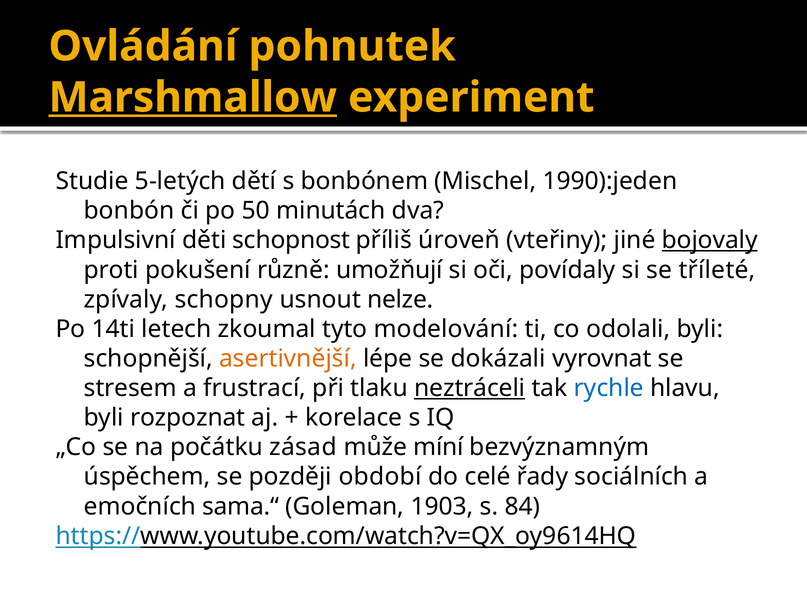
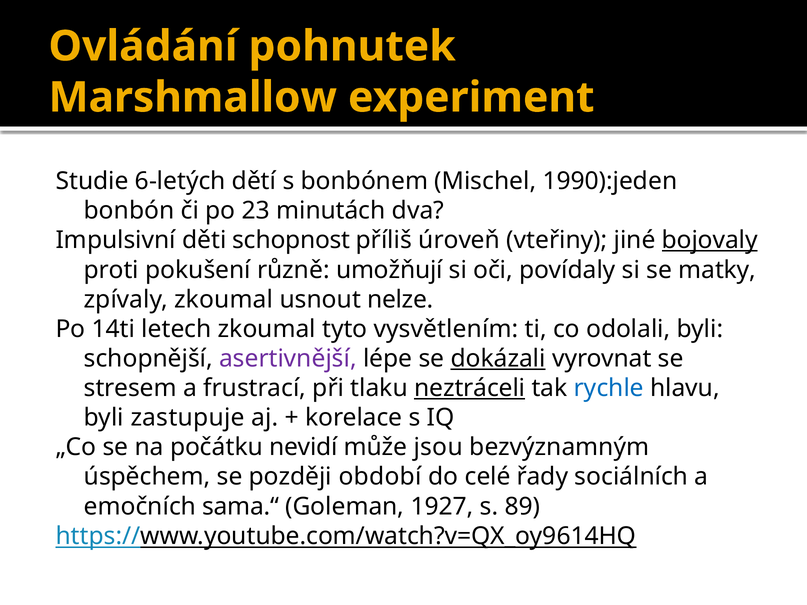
Marshmallow underline: present -> none (193, 98)
5-letých: 5-letých -> 6-letých (180, 181)
50: 50 -> 23 (256, 211)
tříleté: tříleté -> matky (717, 270)
zpívaly schopny: schopny -> zkoumal (224, 300)
modelování: modelování -> vysvětlením (446, 329)
asertivnější colour: orange -> purple (288, 359)
dokázali underline: none -> present (498, 359)
rozpoznat: rozpoznat -> zastupuje (188, 418)
zásad: zásad -> nevidí (303, 447)
míní: míní -> jsou (438, 447)
1903: 1903 -> 1927 (442, 507)
84: 84 -> 89 (522, 507)
